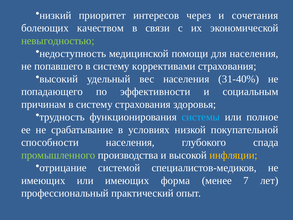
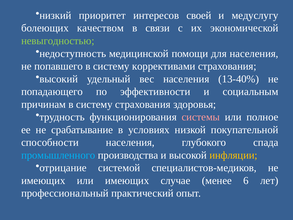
через: через -> своей (199, 15)
сочетания: сочетания -> медуслугу (255, 15)
31-40%: 31-40% -> 13-40% (239, 79)
системы colour: light blue -> pink (201, 117)
промышленного colour: light green -> light blue (58, 155)
форма: форма -> случае (176, 180)
7: 7 -> 6 (246, 180)
